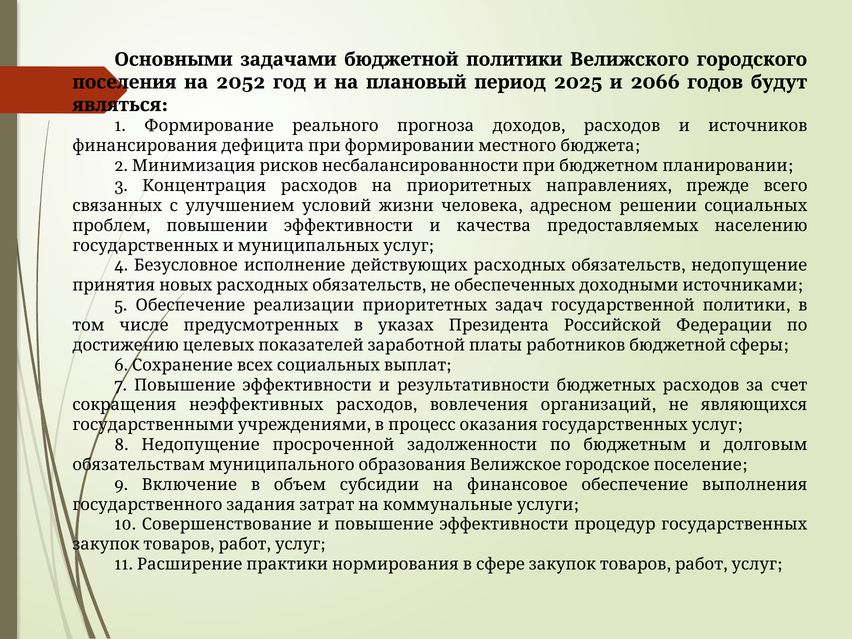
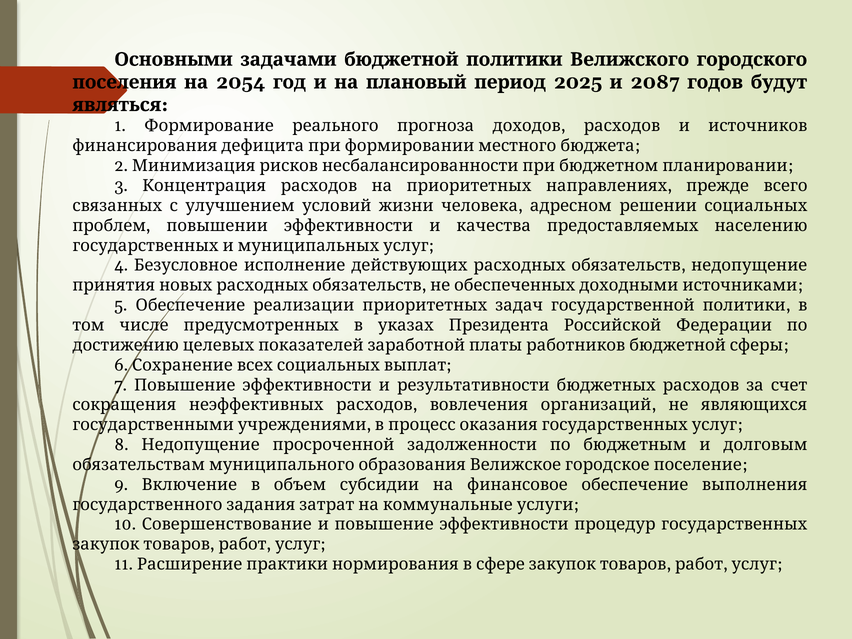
2052: 2052 -> 2054 (241, 82)
2066: 2066 -> 2087 (655, 82)
